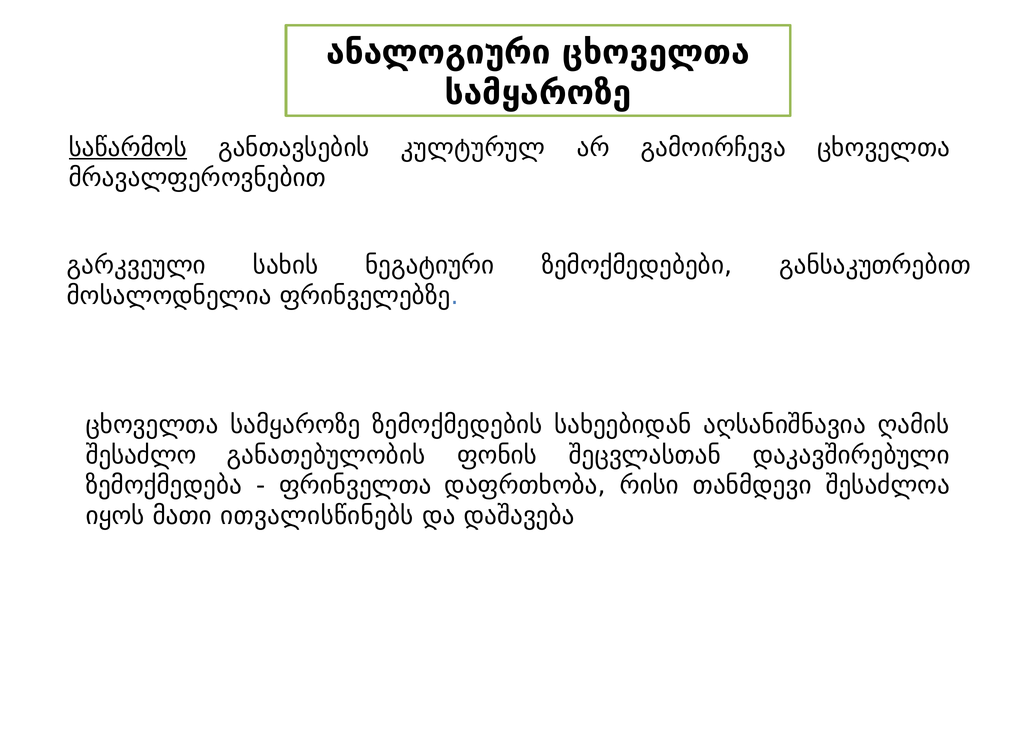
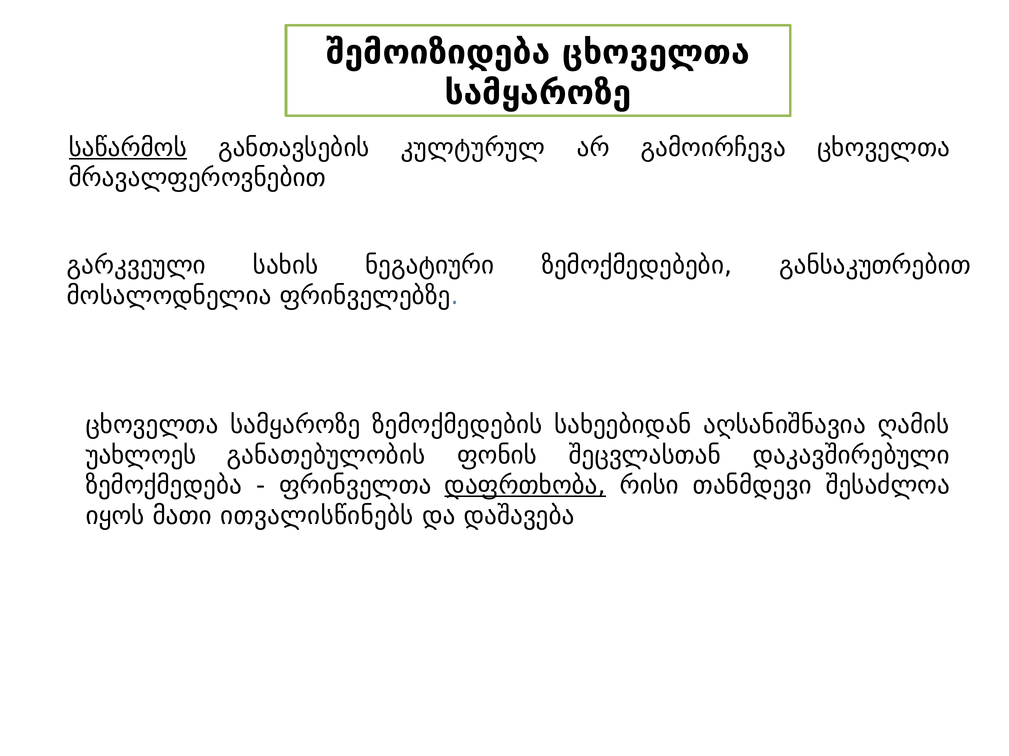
ანალოგიური: ანალოგიური -> შემოიზიდება (438, 53)
შესაძლო: შესაძლო -> უახლოეს (141, 456)
დაფრთხობა underline: none -> present (525, 486)
